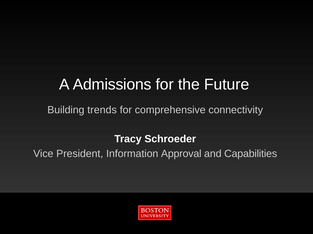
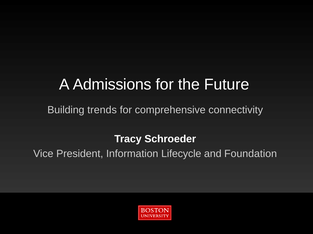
Approval: Approval -> Lifecycle (181, 154)
Capabilities: Capabilities -> Foundation (251, 154)
